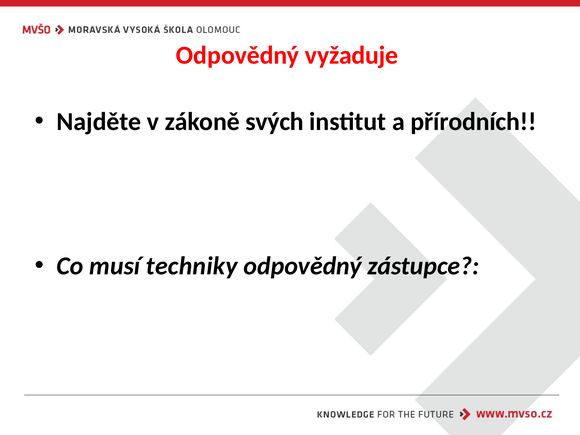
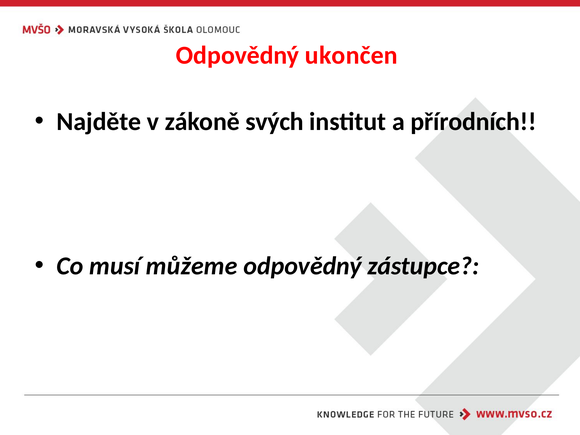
vyžaduje: vyžaduje -> ukončen (351, 55)
techniky: techniky -> můžeme (192, 266)
